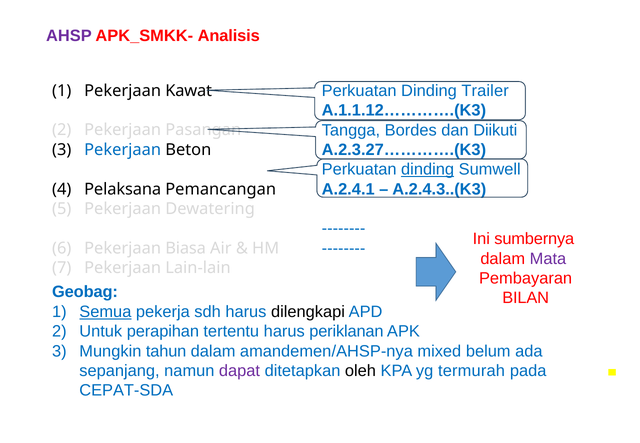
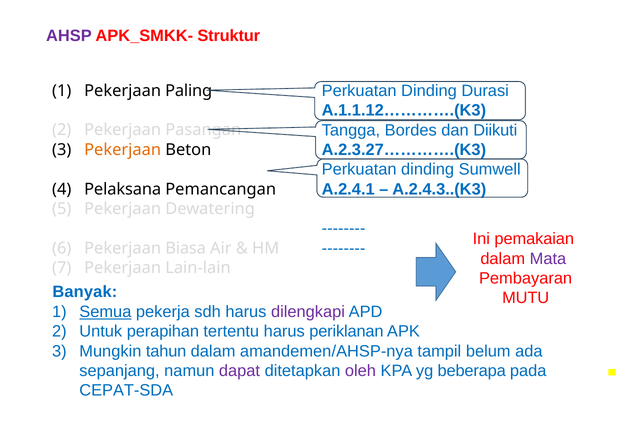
Analisis: Analisis -> Struktur (229, 36)
Trailer: Trailer -> Durasi (485, 91)
Kawat: Kawat -> Paling (189, 91)
Pekerjaan colour: blue -> orange (123, 150)
dinding underline: present -> none (428, 170)
sumbernya: sumbernya -> pemakaian (534, 239)
Geobag: Geobag -> Banyak (85, 292)
BILAN: BILAN -> MUTU (526, 298)
dilengkapi colour: black -> purple (308, 312)
mixed: mixed -> tampil (439, 351)
oleh colour: black -> purple (360, 371)
termurah: termurah -> beberapa (472, 371)
